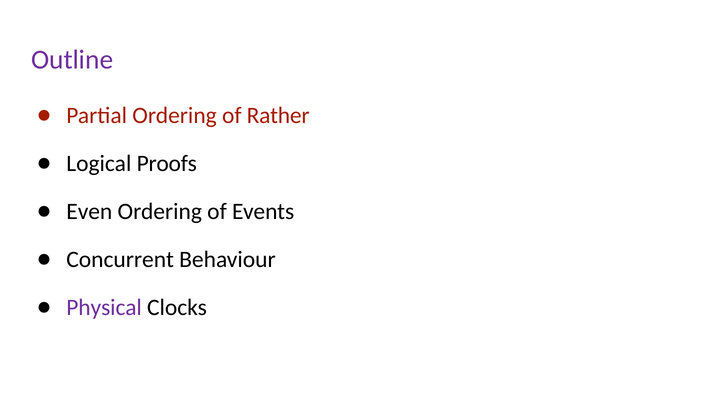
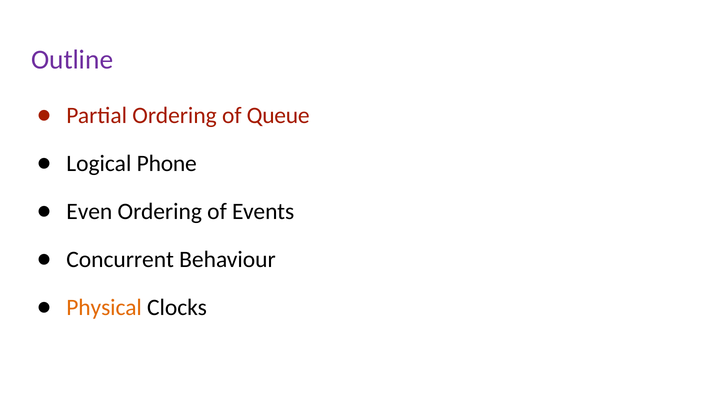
Rather: Rather -> Queue (278, 116)
Proofs: Proofs -> Phone (167, 164)
Physical colour: purple -> orange (104, 308)
